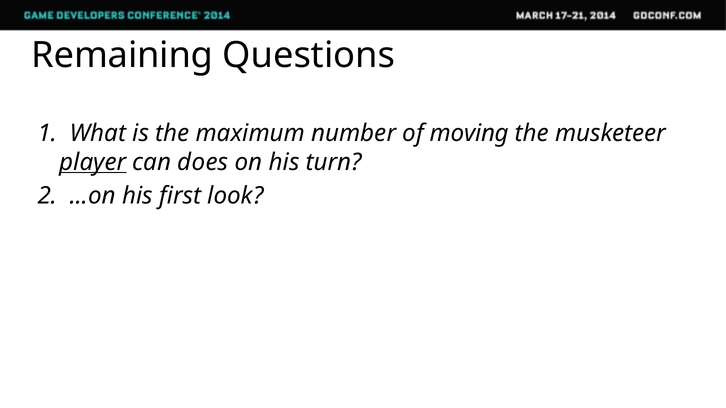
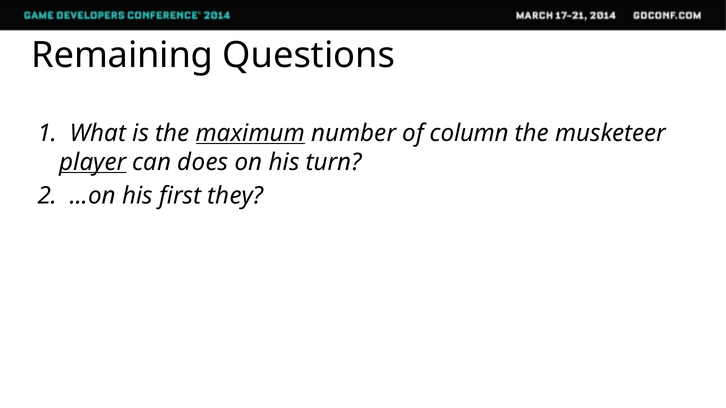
maximum underline: none -> present (250, 133)
moving: moving -> column (469, 133)
look: look -> they (235, 196)
